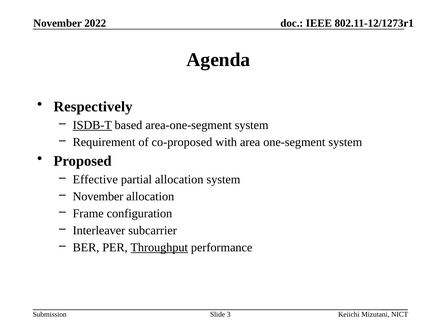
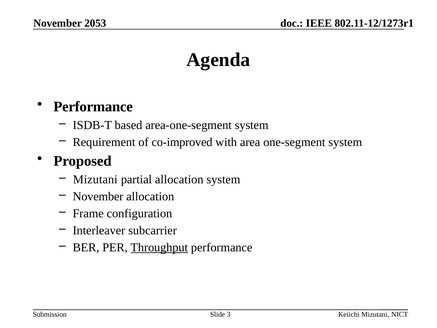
2022: 2022 -> 2053 (95, 23)
Respectively: Respectively -> Performance (93, 107)
ISDB-T underline: present -> none (92, 125)
co-proposed: co-proposed -> co-improved (182, 142)
Effective: Effective -> Mizutani (95, 179)
